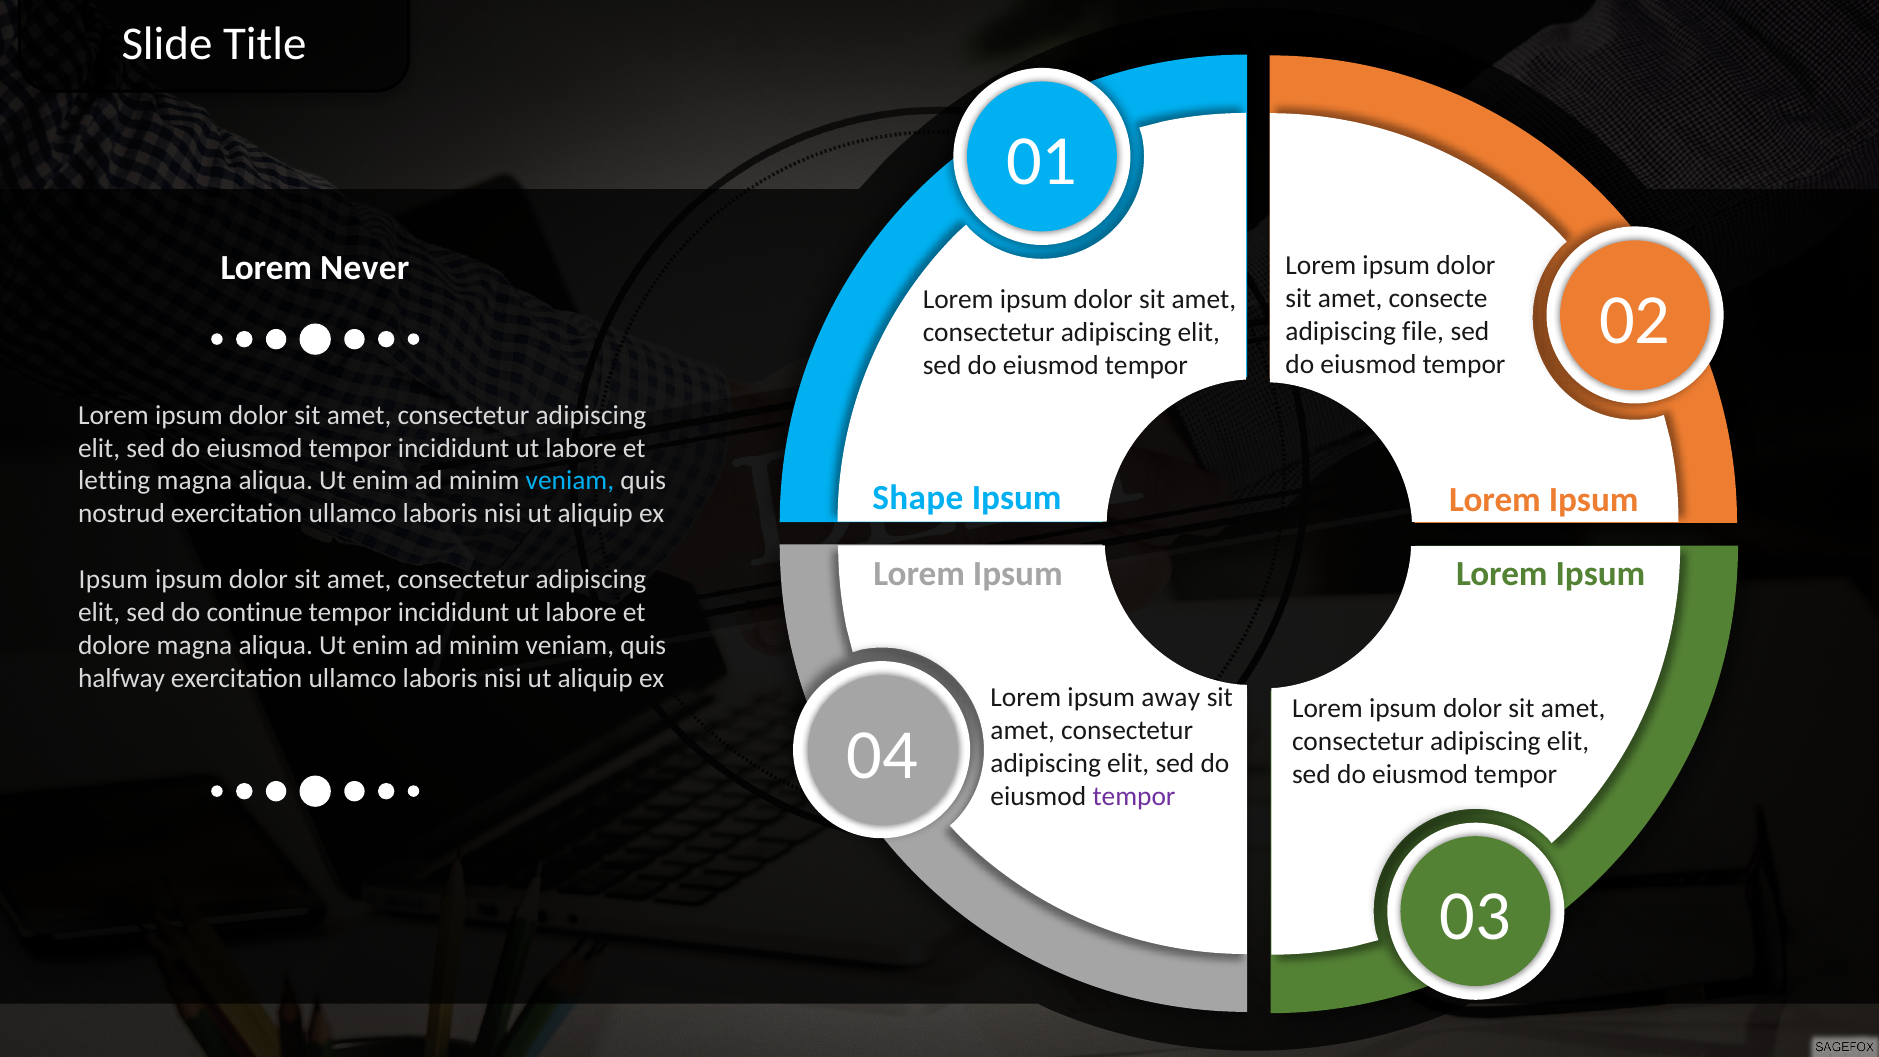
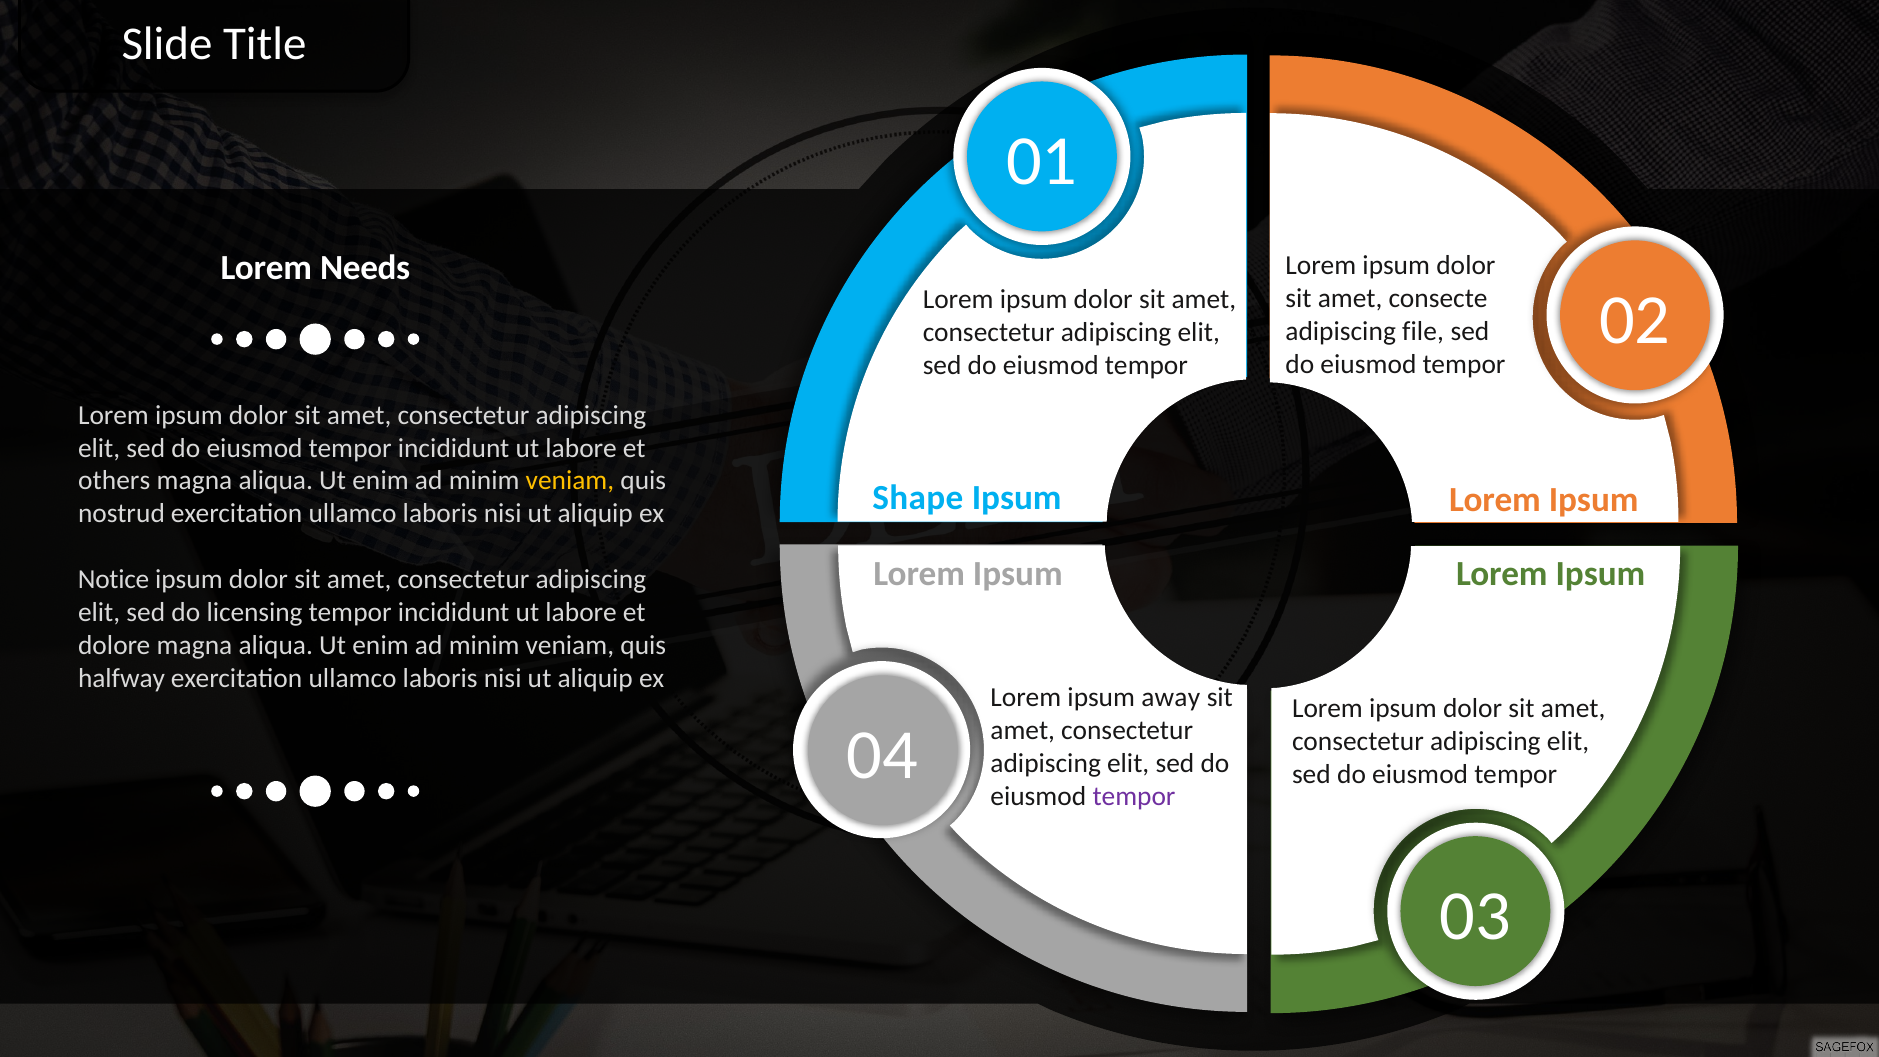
Never: Never -> Needs (365, 268)
letting: letting -> others (114, 481)
veniam colour: light blue -> yellow (570, 481)
Ipsum: Ipsum -> Notice (114, 580)
continue: continue -> licensing (255, 613)
